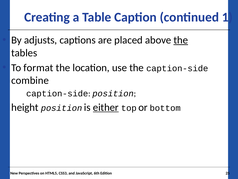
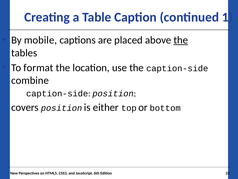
adjusts: adjusts -> mobile (41, 40)
height: height -> covers (25, 107)
either underline: present -> none (106, 107)
